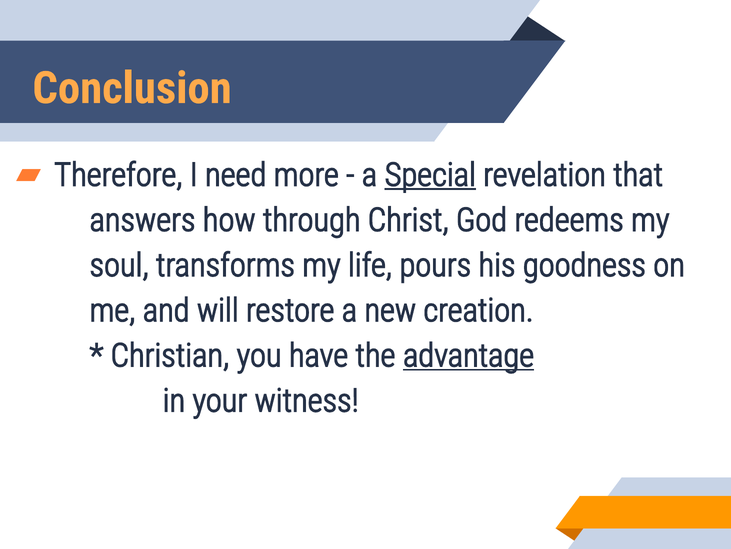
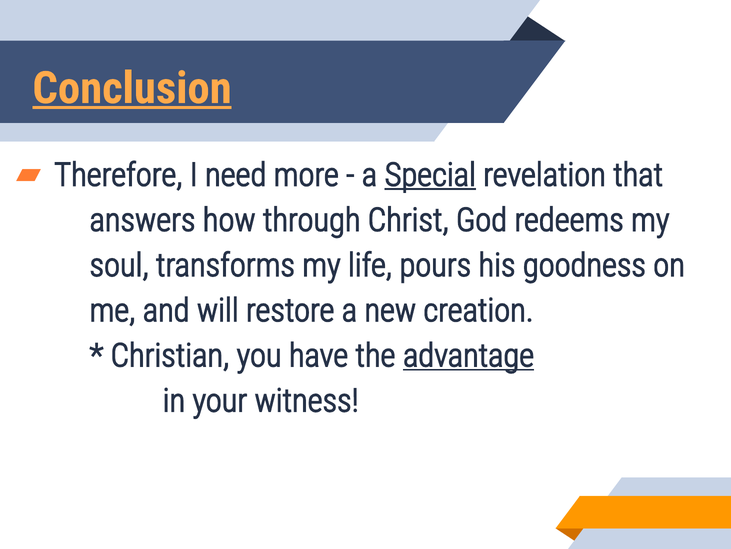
Conclusion underline: none -> present (132, 88)
